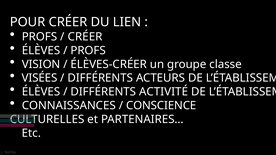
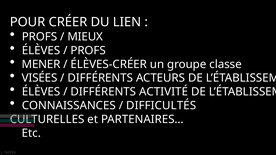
CRÉER: CRÉER -> MIEUX (85, 37)
VISION: VISION -> MENER (41, 64)
CONSCIENCE: CONSCIENCE -> DIFFICULTÉS (161, 106)
